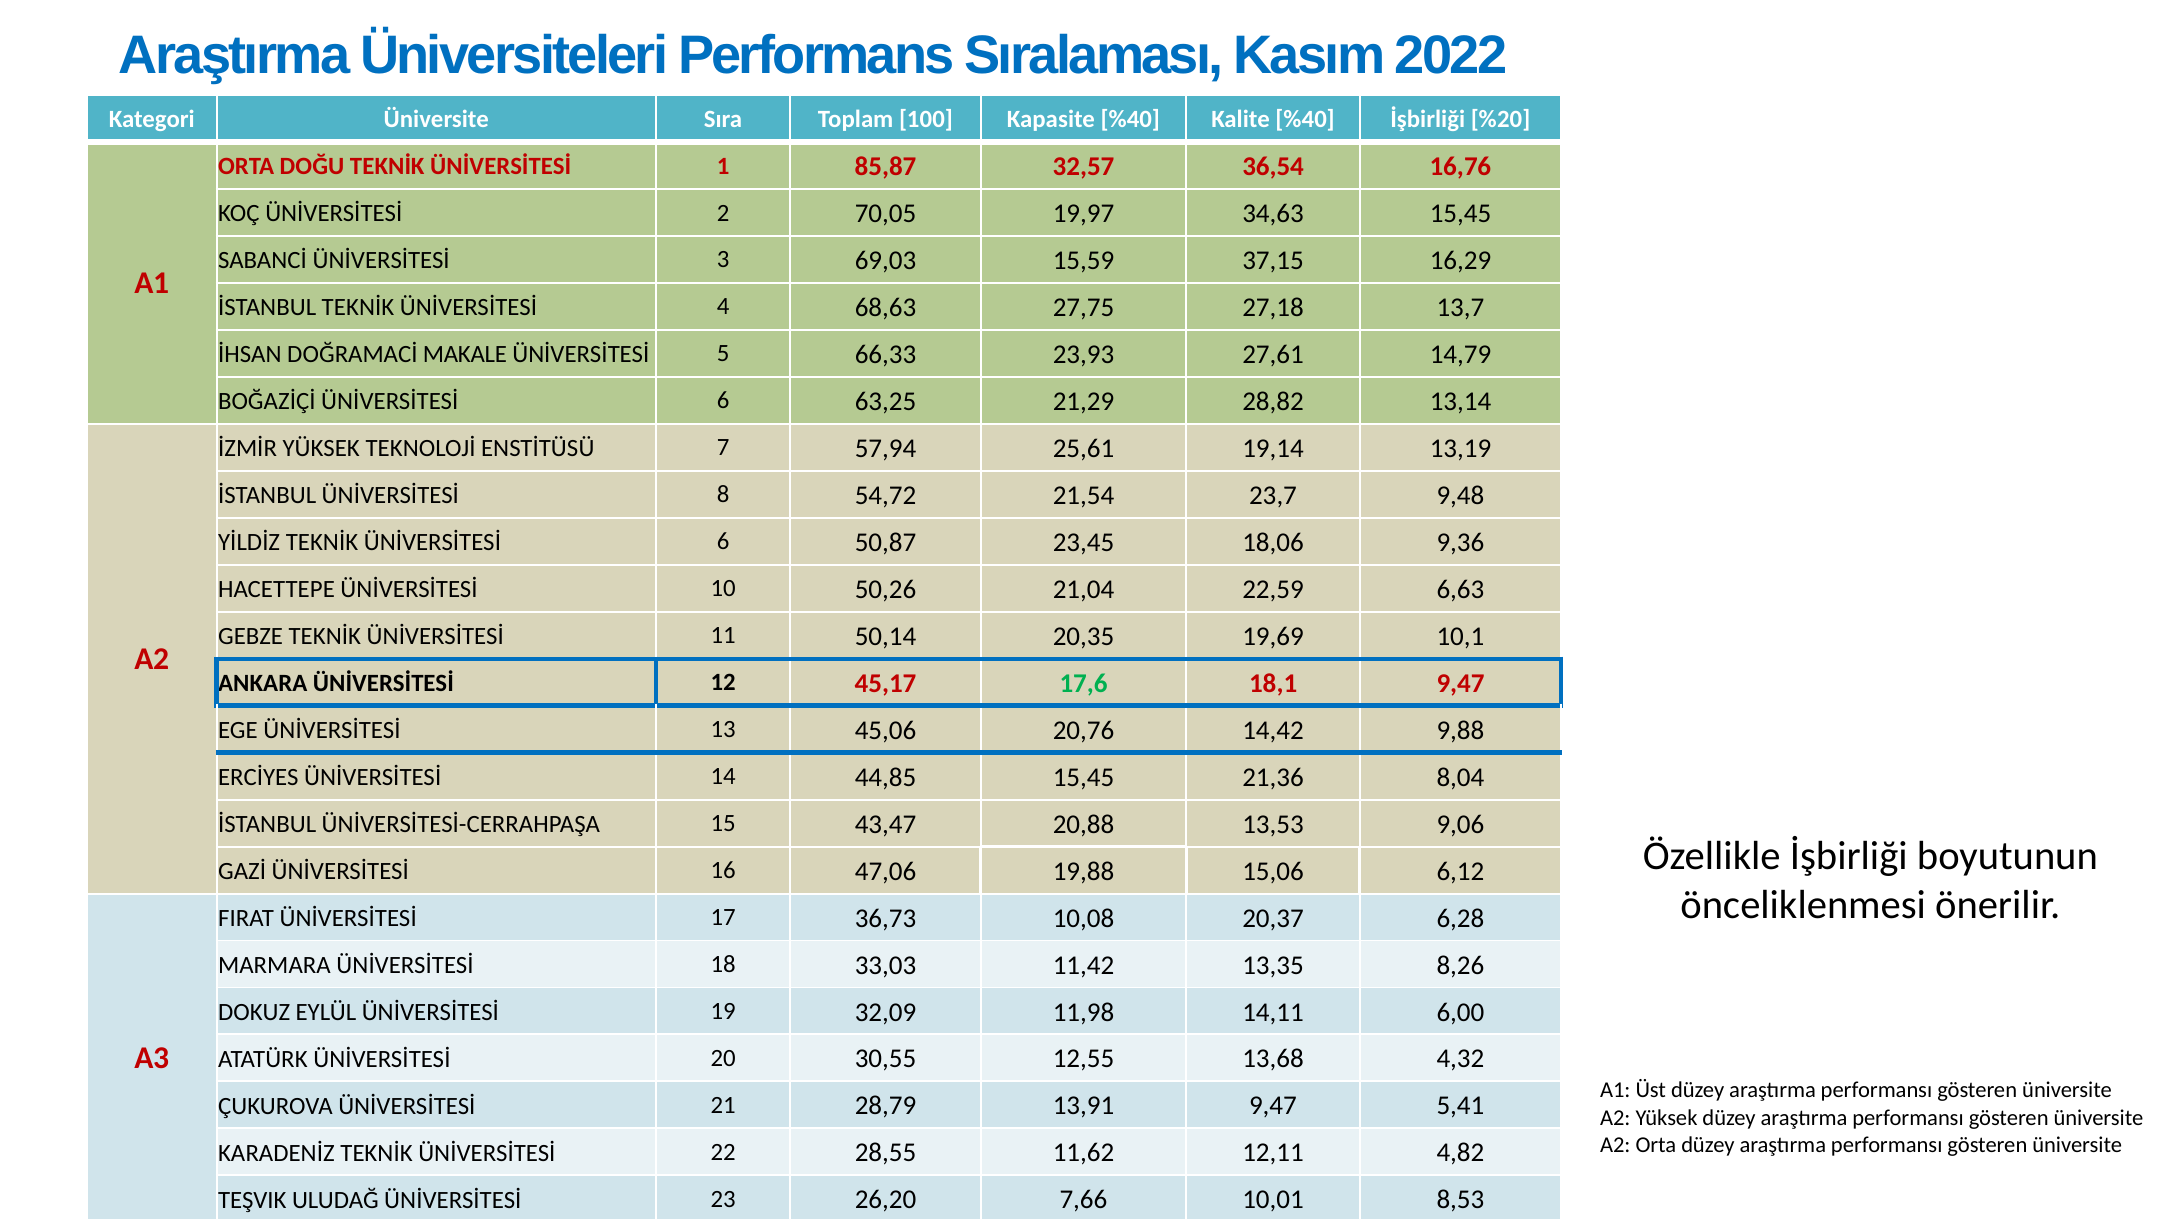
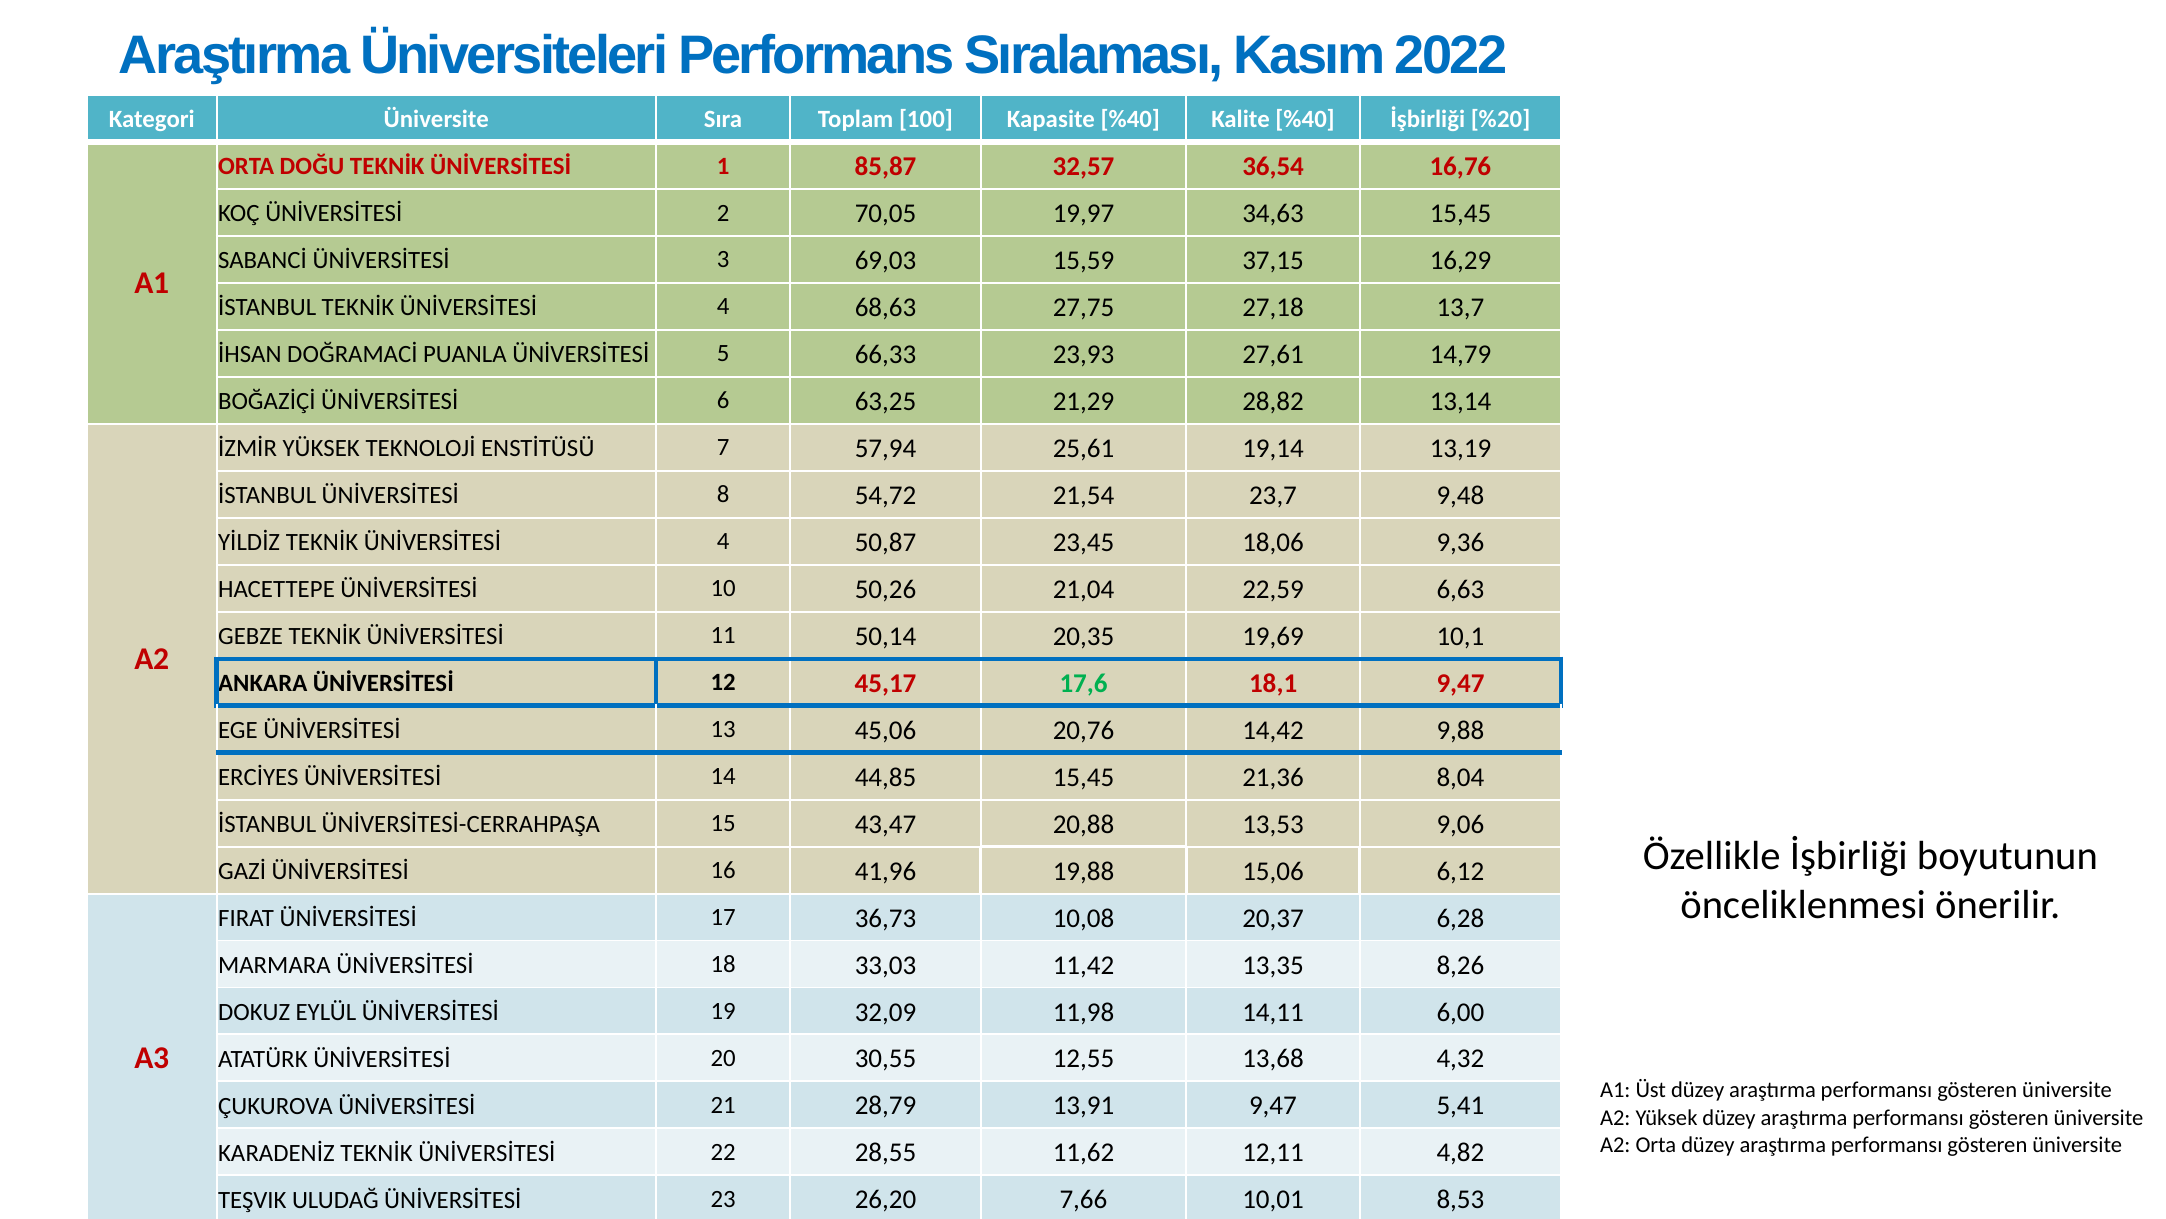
MAKALE: MAKALE -> PUANLA (465, 354)
YİLDİZ TEKNİK ÜNİVERSİTESİ 6: 6 -> 4 (723, 541)
47,06: 47,06 -> 41,96 (886, 871)
